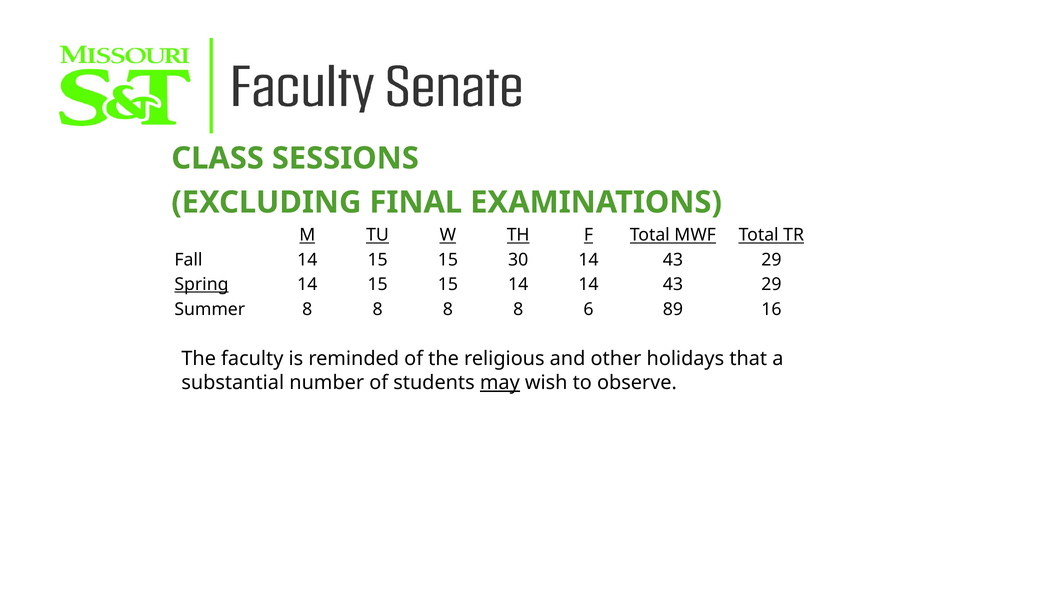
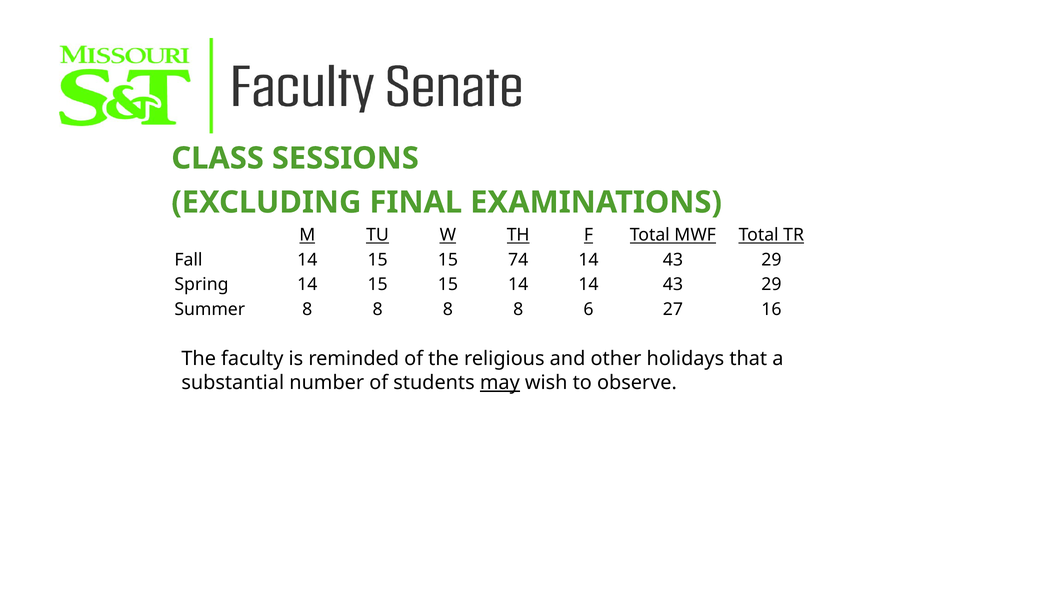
30: 30 -> 74 (518, 260)
Spring underline: present -> none (201, 284)
89: 89 -> 27 (673, 309)
